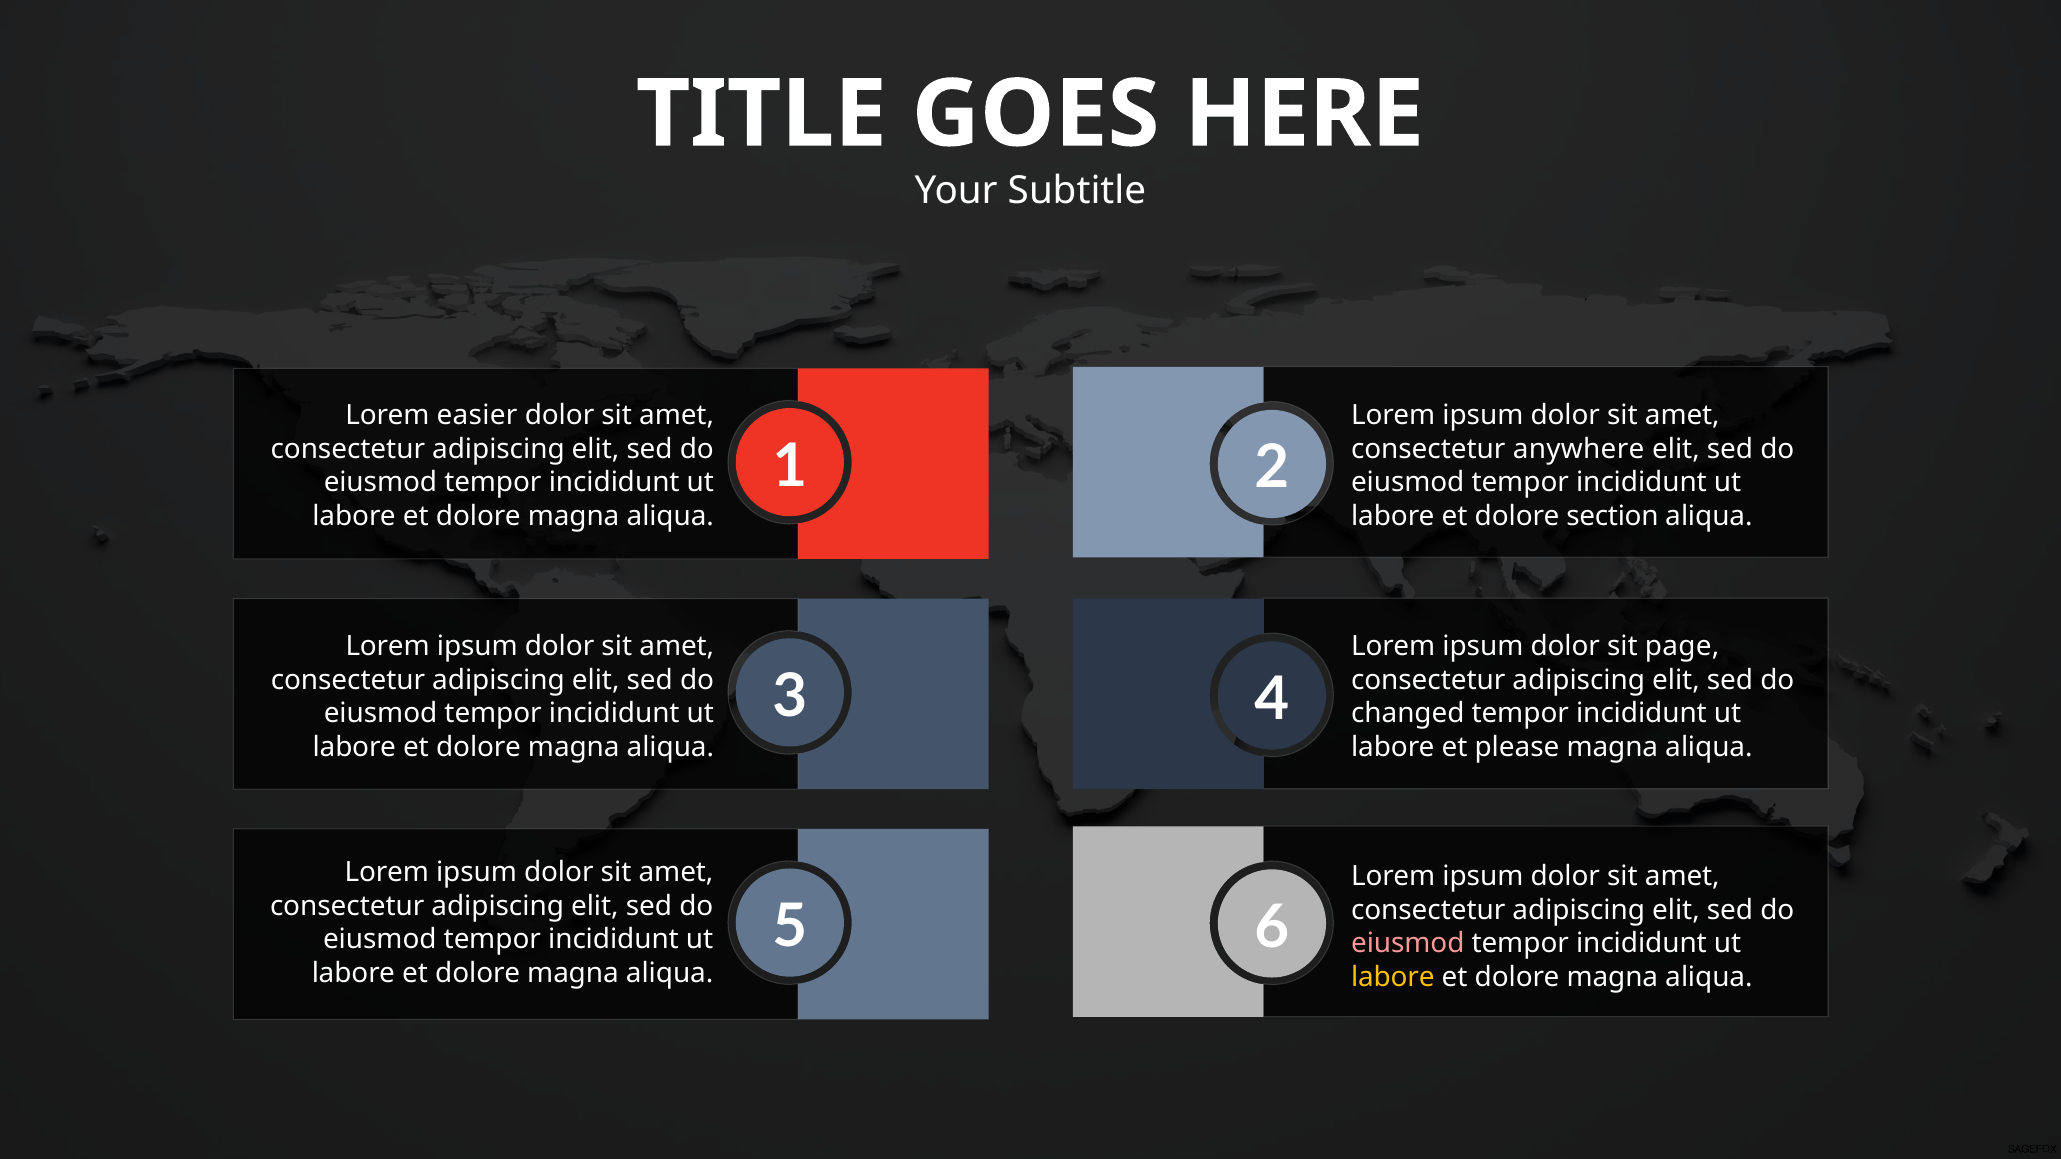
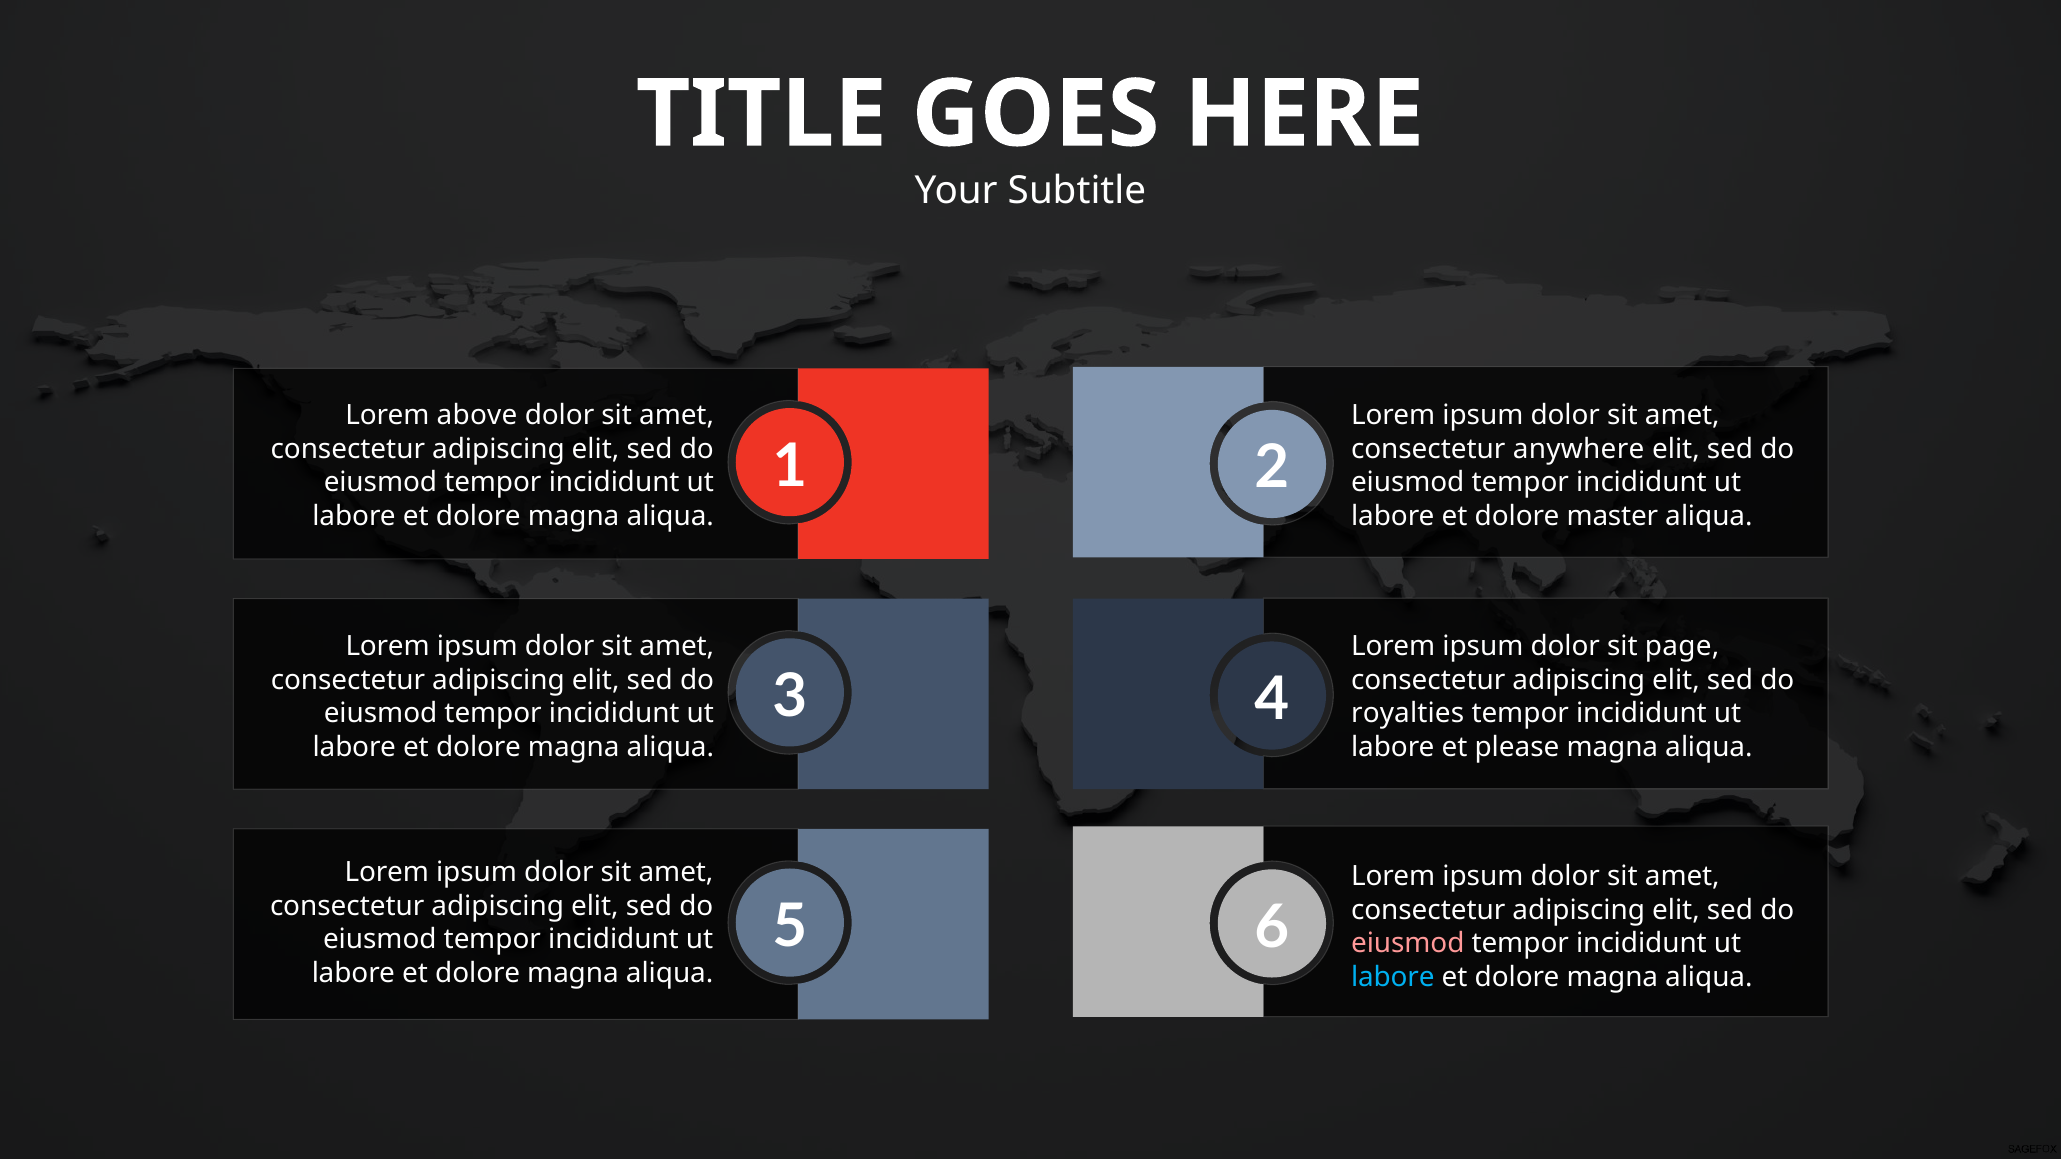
easier: easier -> above (477, 415)
section: section -> master (1612, 516)
changed: changed -> royalties (1408, 714)
labore colour: yellow -> light blue (1393, 977)
